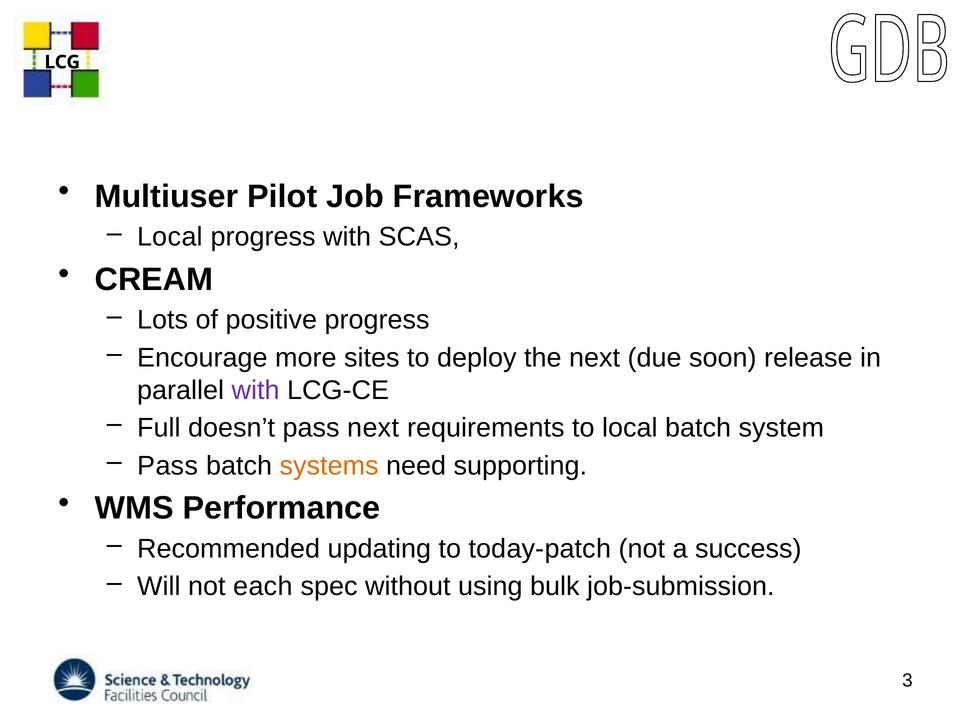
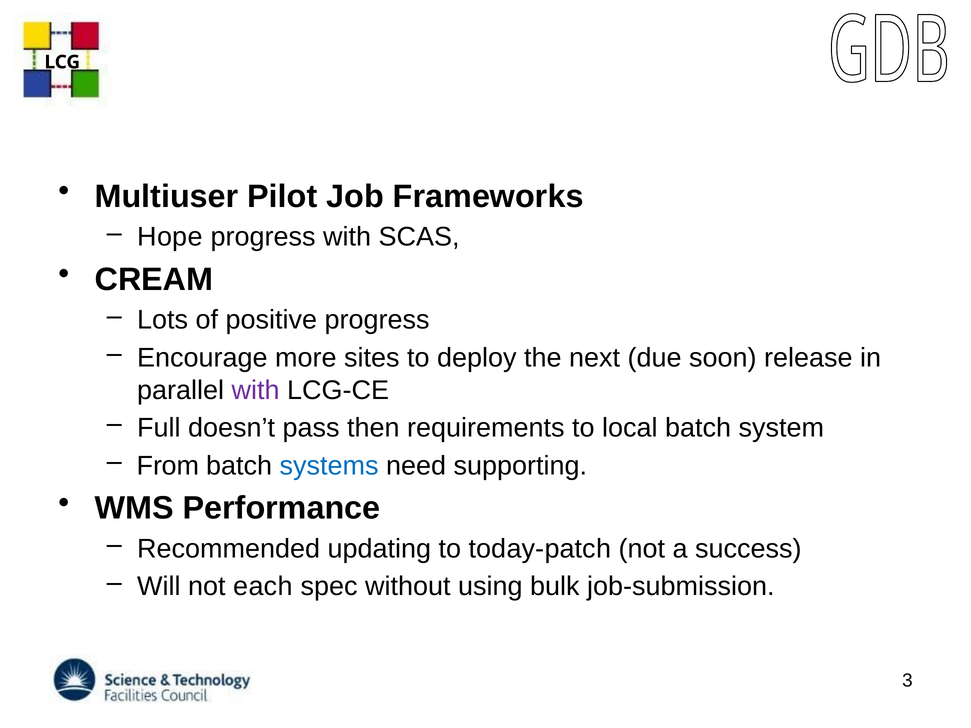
Local: Local -> Hope (170, 237)
pass next: next -> then (373, 428)
Pass: Pass -> From (168, 466)
systems colour: orange -> blue (329, 466)
